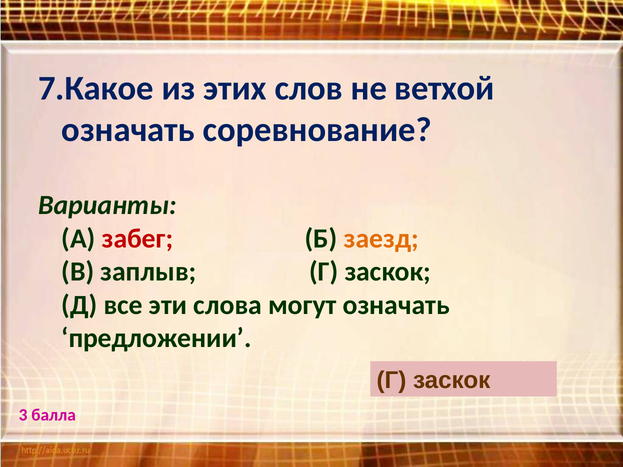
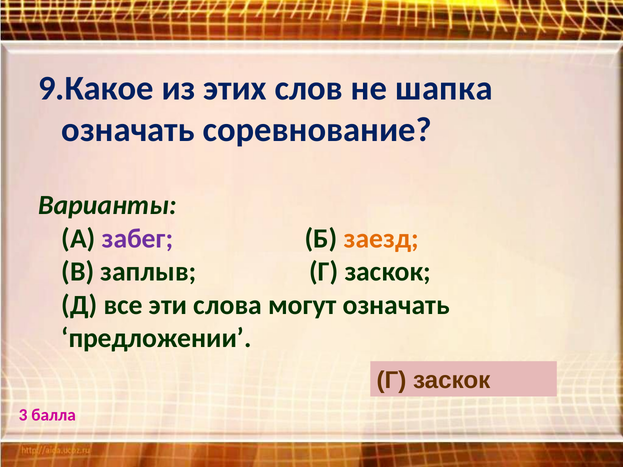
7.Какое: 7.Какое -> 9.Какое (96, 88)
ветхой: ветхой -> шапка (444, 88)
забег colour: red -> purple (138, 239)
